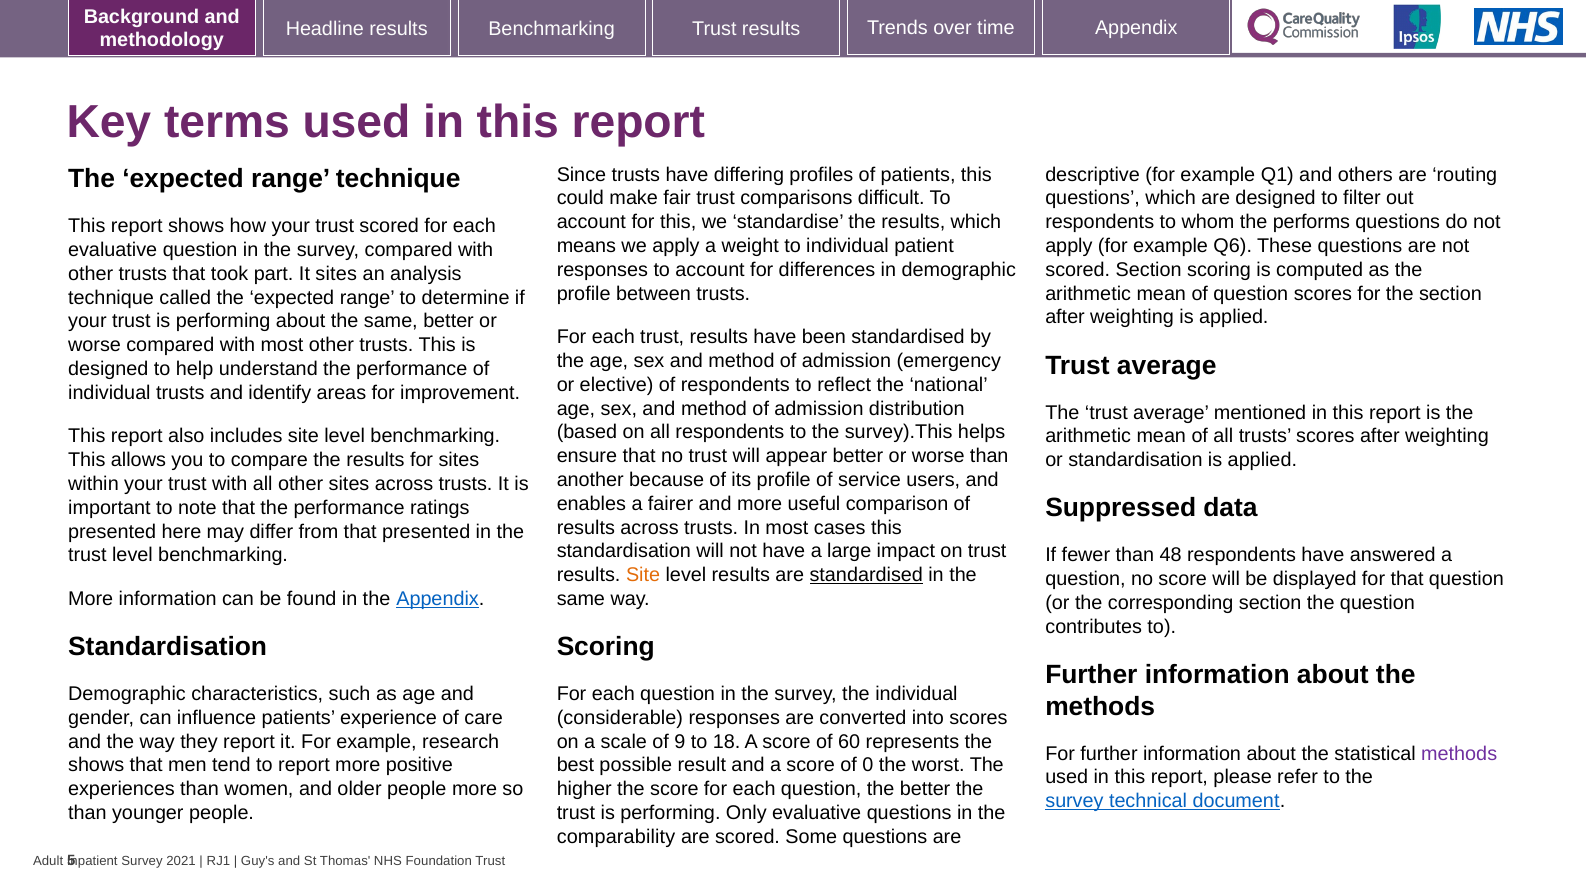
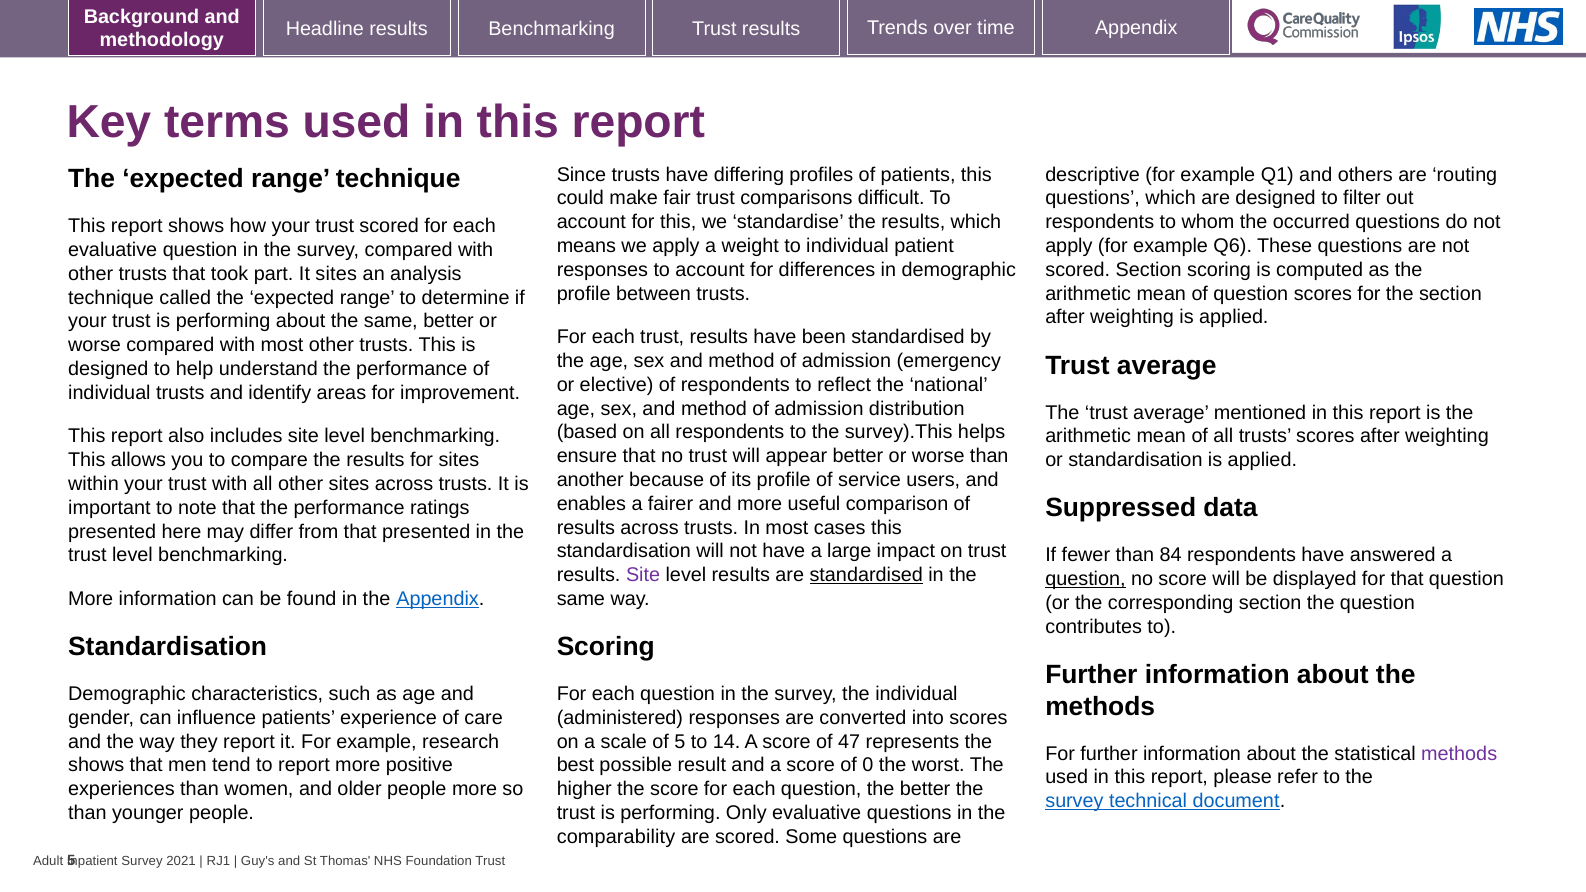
performs: performs -> occurred (1311, 222)
48: 48 -> 84 (1171, 555)
Site colour: orange -> purple (643, 575)
question underline: none -> present (1085, 579)
considerable: considerable -> administered (620, 718)
of 9: 9 -> 5 (680, 742)
18: 18 -> 14 (727, 742)
60: 60 -> 47 (849, 742)
